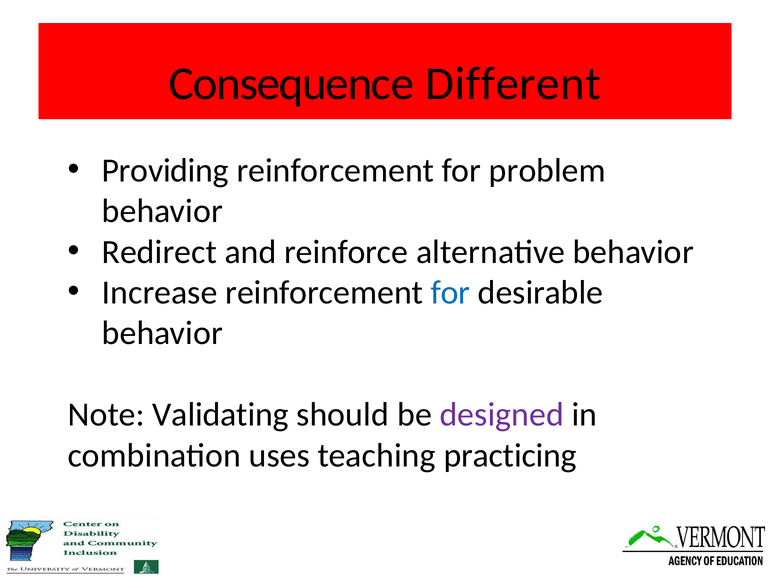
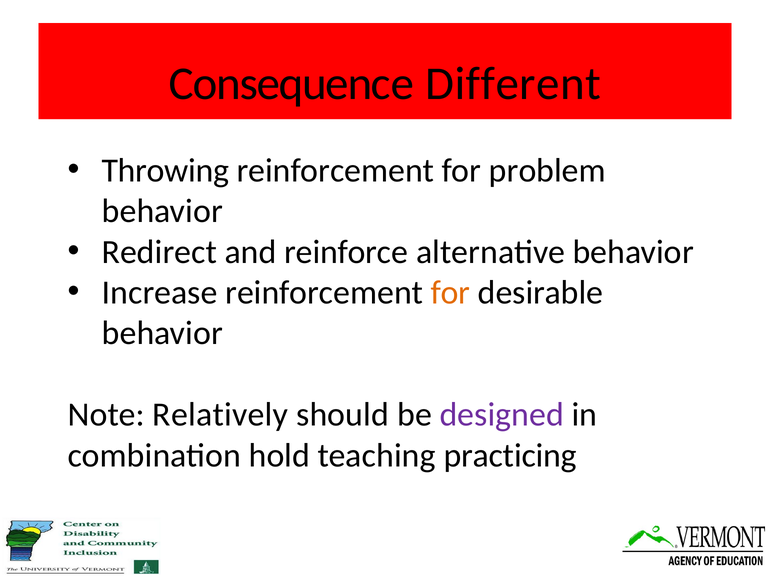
Providing: Providing -> Throwing (165, 171)
for colour: blue -> orange (450, 293)
Validating: Validating -> Relatively (220, 415)
uses: uses -> hold (279, 456)
